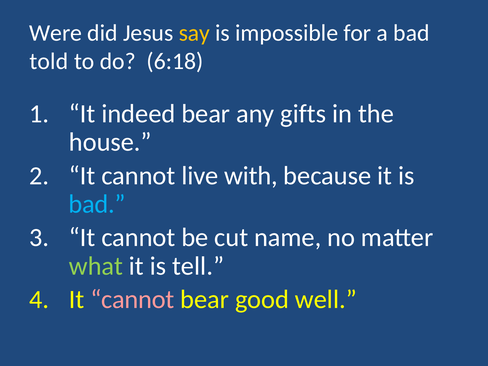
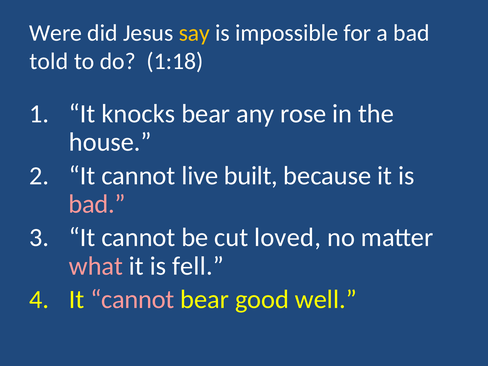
6:18: 6:18 -> 1:18 (175, 61)
indeed: indeed -> knocks (138, 114)
gifts: gifts -> rose (303, 114)
with: with -> built (251, 176)
bad colour: light blue -> pink (97, 204)
name: name -> loved (288, 238)
what colour: light green -> pink (96, 266)
tell: tell -> fell (198, 266)
